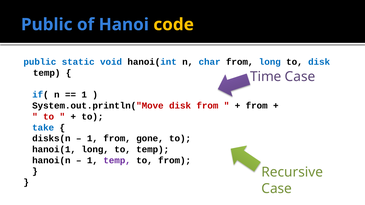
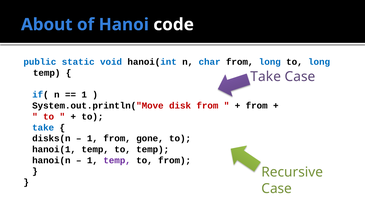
Public: Public -> About (47, 25)
code colour: yellow -> white (174, 25)
to disk: disk -> long (319, 62)
Time: Time -> Take (266, 77)
hanoi(1 long: long -> temp (95, 150)
